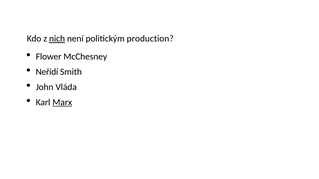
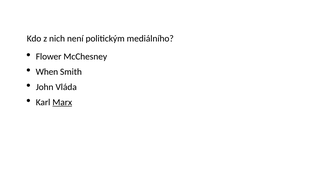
nich underline: present -> none (57, 39)
production: production -> mediálního (150, 39)
Neřídí: Neřídí -> When (47, 72)
